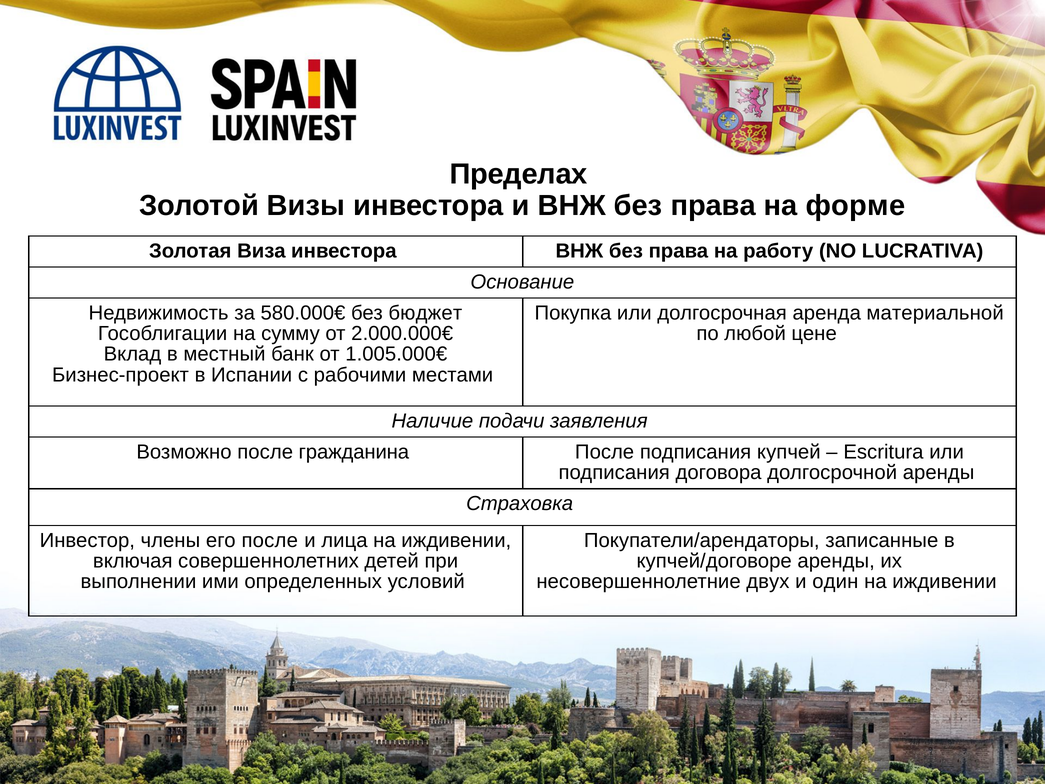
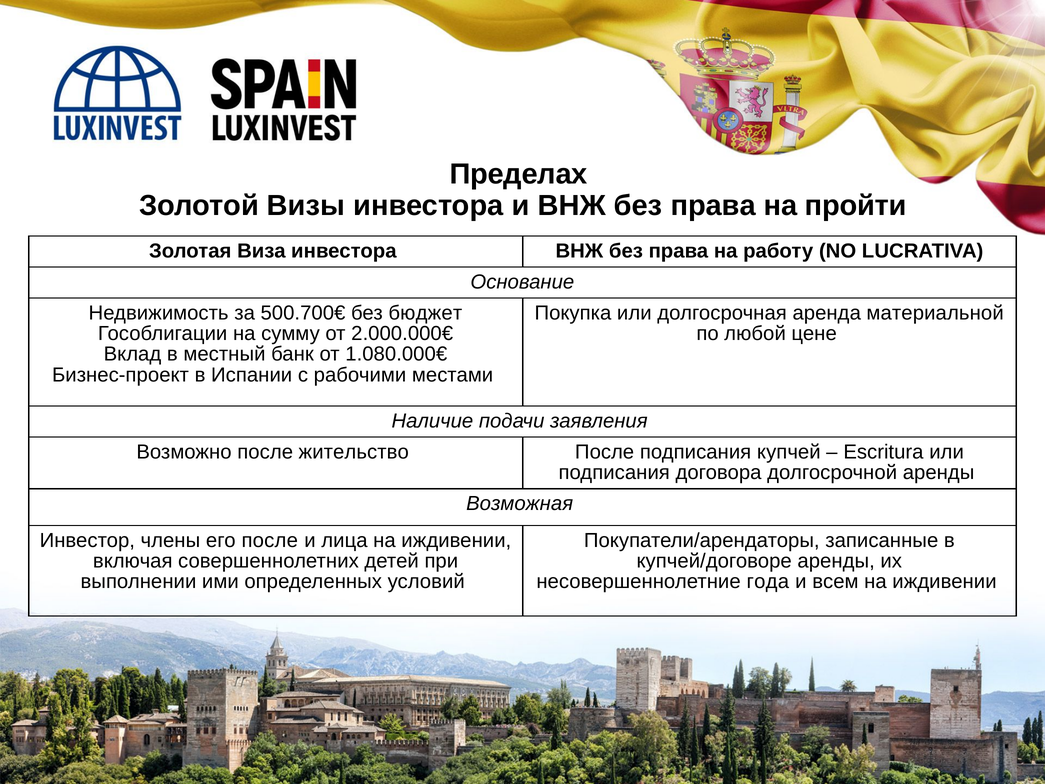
форме: форме -> пройти (856, 206)
580.000€: 580.000€ -> 500.700€ (303, 313)
1.005.000€: 1.005.000€ -> 1.080.000€ (396, 354)
гражданина: гражданина -> жительство (354, 452)
Страховка: Страховка -> Возможная (520, 504)
двух: двух -> года (768, 582)
один: один -> всем (835, 582)
